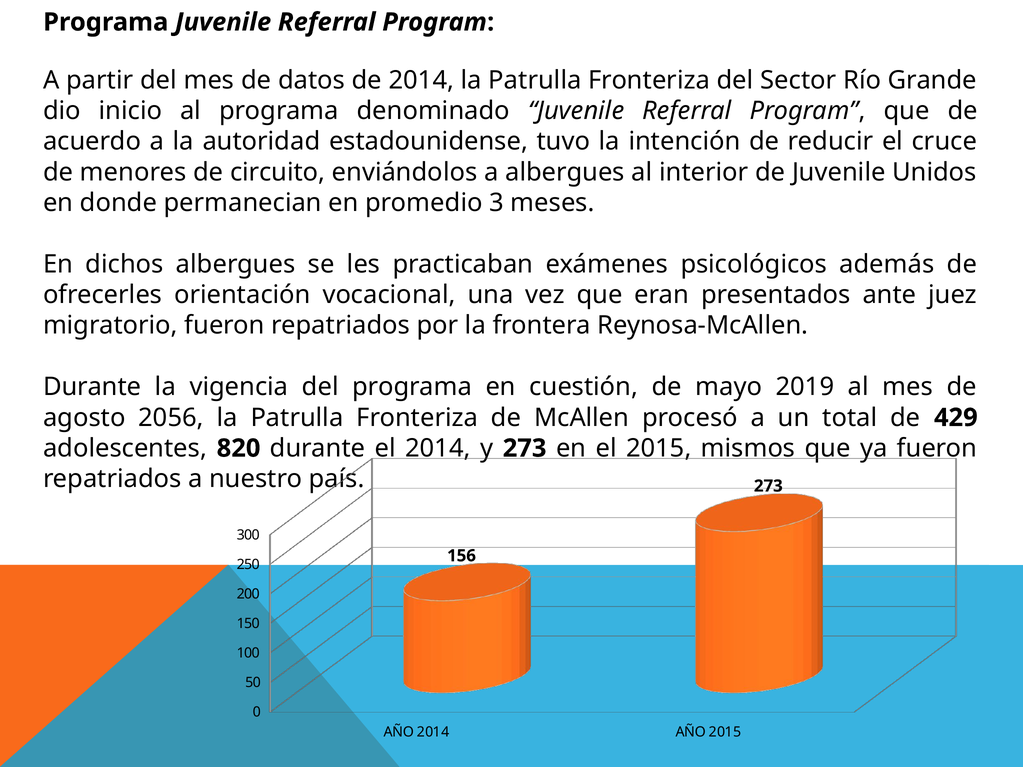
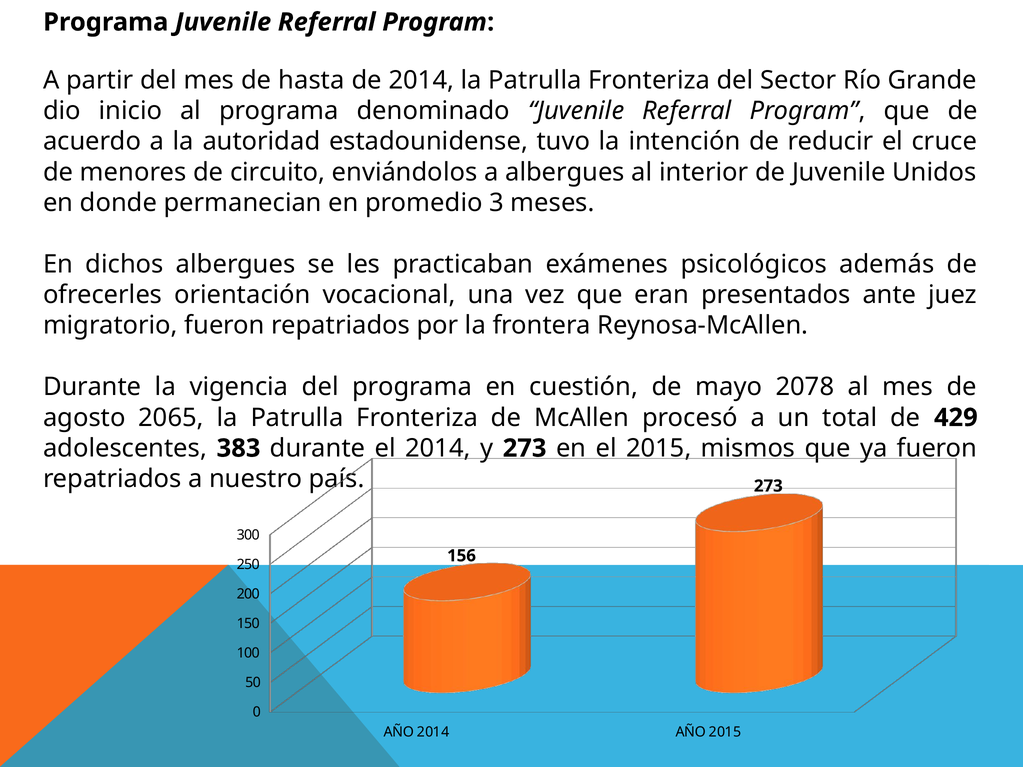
datos: datos -> hasta (311, 80)
2019: 2019 -> 2078 (805, 387)
2056: 2056 -> 2065 (171, 418)
820: 820 -> 383 (239, 448)
